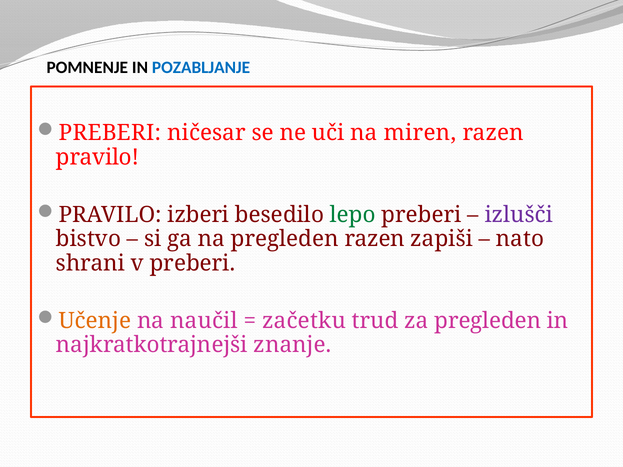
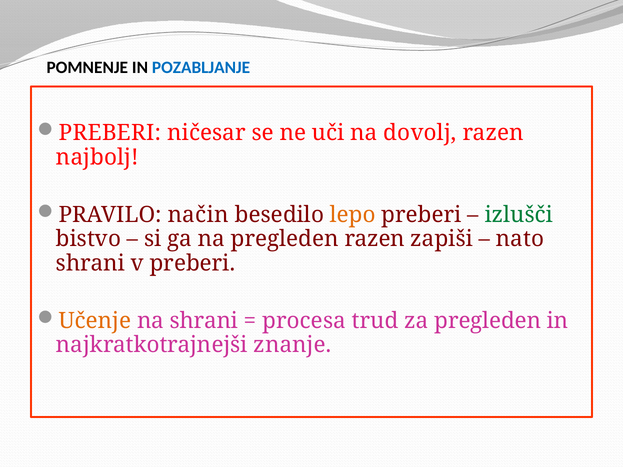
miren: miren -> dovolj (420, 133)
pravilo: pravilo -> najbolj (97, 157)
izberi: izberi -> način (198, 215)
lepo colour: green -> orange (353, 215)
izlušči colour: purple -> green (519, 215)
na naučil: naučil -> shrani (204, 321)
začetku: začetku -> procesa (304, 321)
